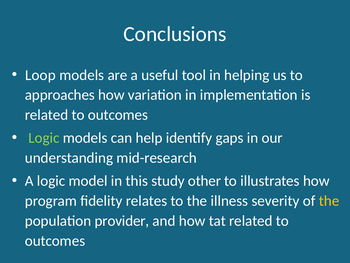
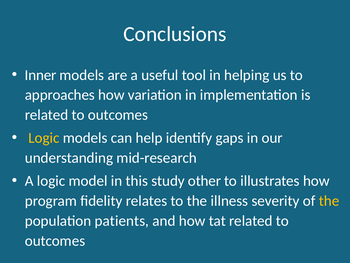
Loop: Loop -> Inner (41, 75)
Logic colour: light green -> yellow (44, 138)
provider: provider -> patients (122, 220)
